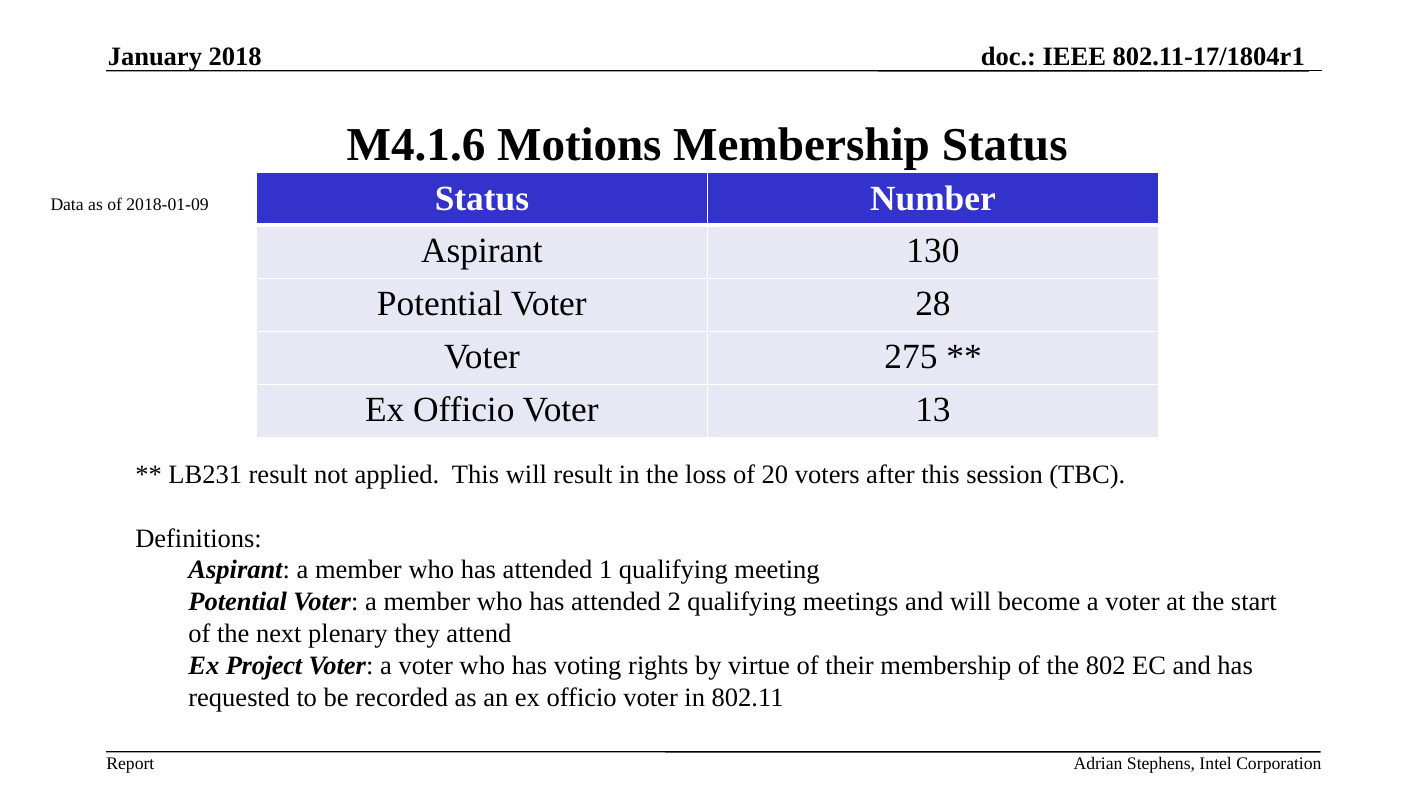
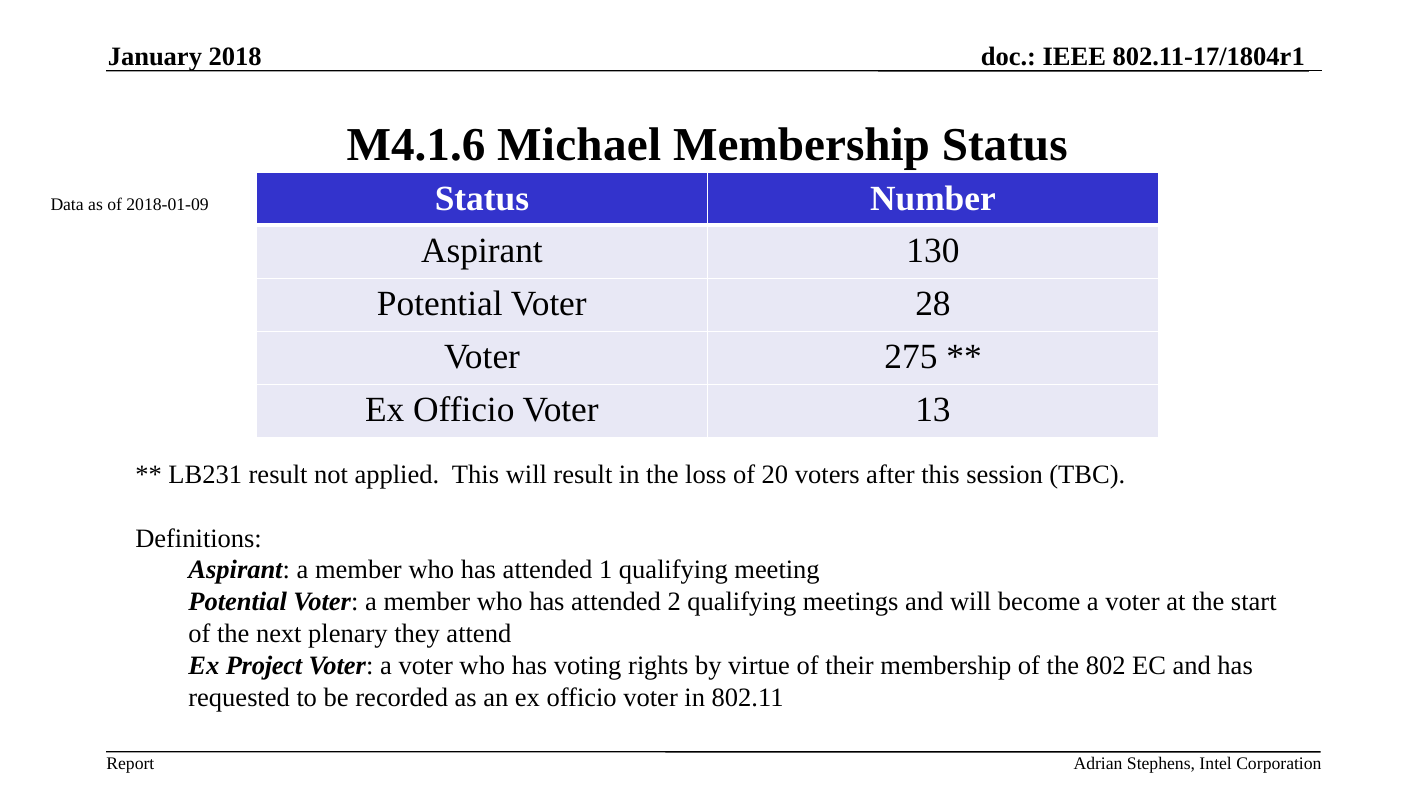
Motions: Motions -> Michael (579, 145)
